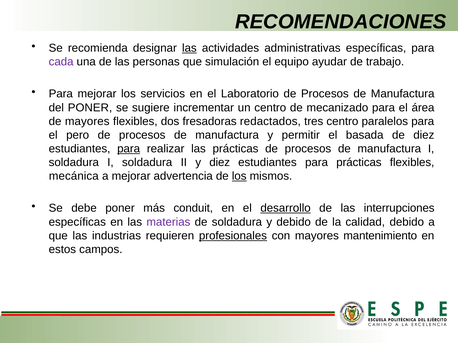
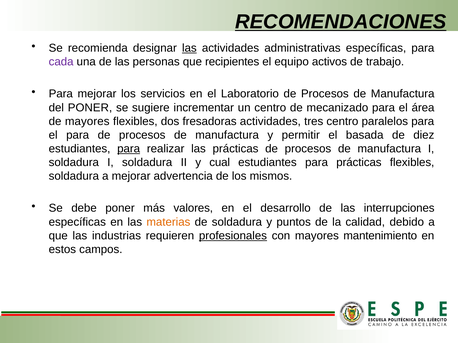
RECOMENDACIONES underline: none -> present (341, 22)
simulación: simulación -> recipientes (232, 62)
ayudar: ayudar -> activos (329, 62)
fresadoras redactados: redactados -> actividades (270, 122)
el pero: pero -> para (78, 135)
y diez: diez -> cual (220, 163)
mecánica: mecánica -> soldadura (74, 176)
los underline: present -> none (239, 176)
conduit: conduit -> valores (193, 209)
desarrollo underline: present -> none (286, 209)
materias colour: purple -> orange (168, 222)
y debido: debido -> puntos (294, 222)
